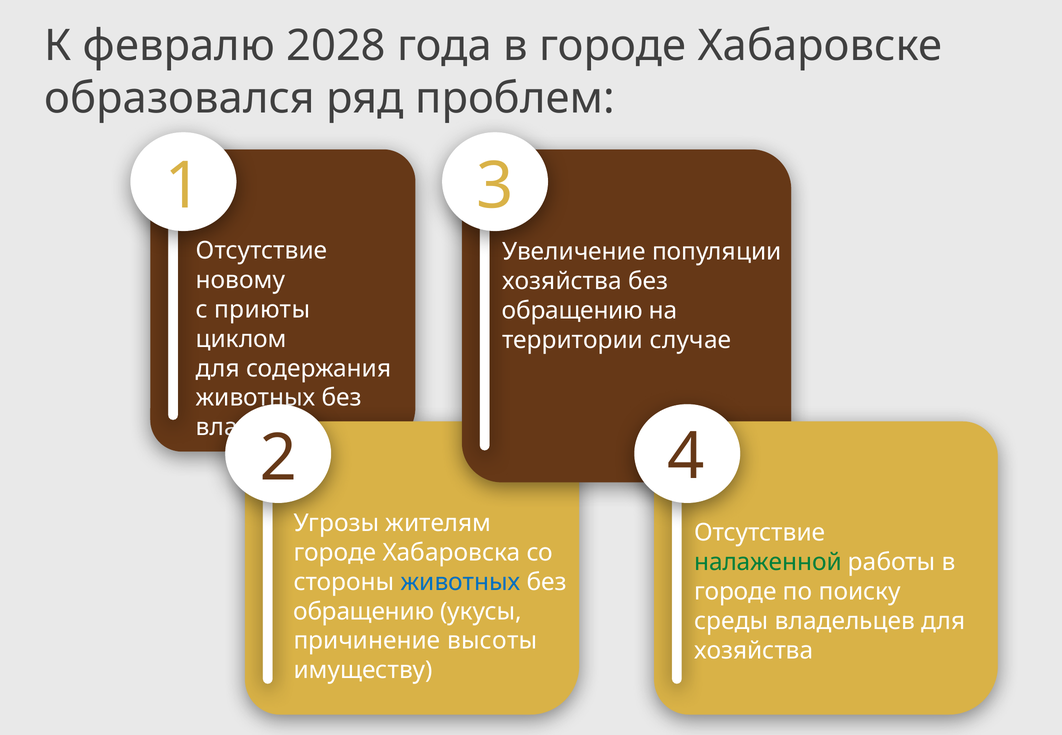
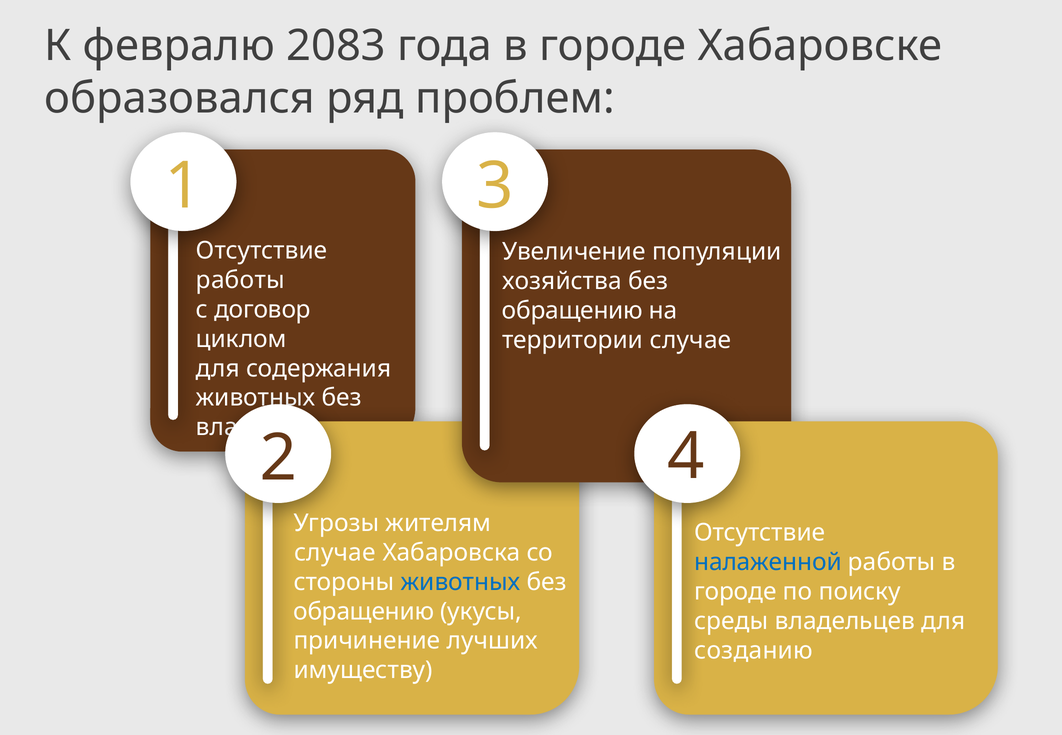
2028: 2028 -> 2083 (336, 46)
новому: новому -> работы (240, 280)
приюты: приюты -> договор (262, 310)
городе: городе -> случае (335, 553)
налаженной colour: green -> blue (768, 562)
высоты: высоты -> лучших (492, 641)
хозяйства: хозяйства -> созданию (754, 651)
